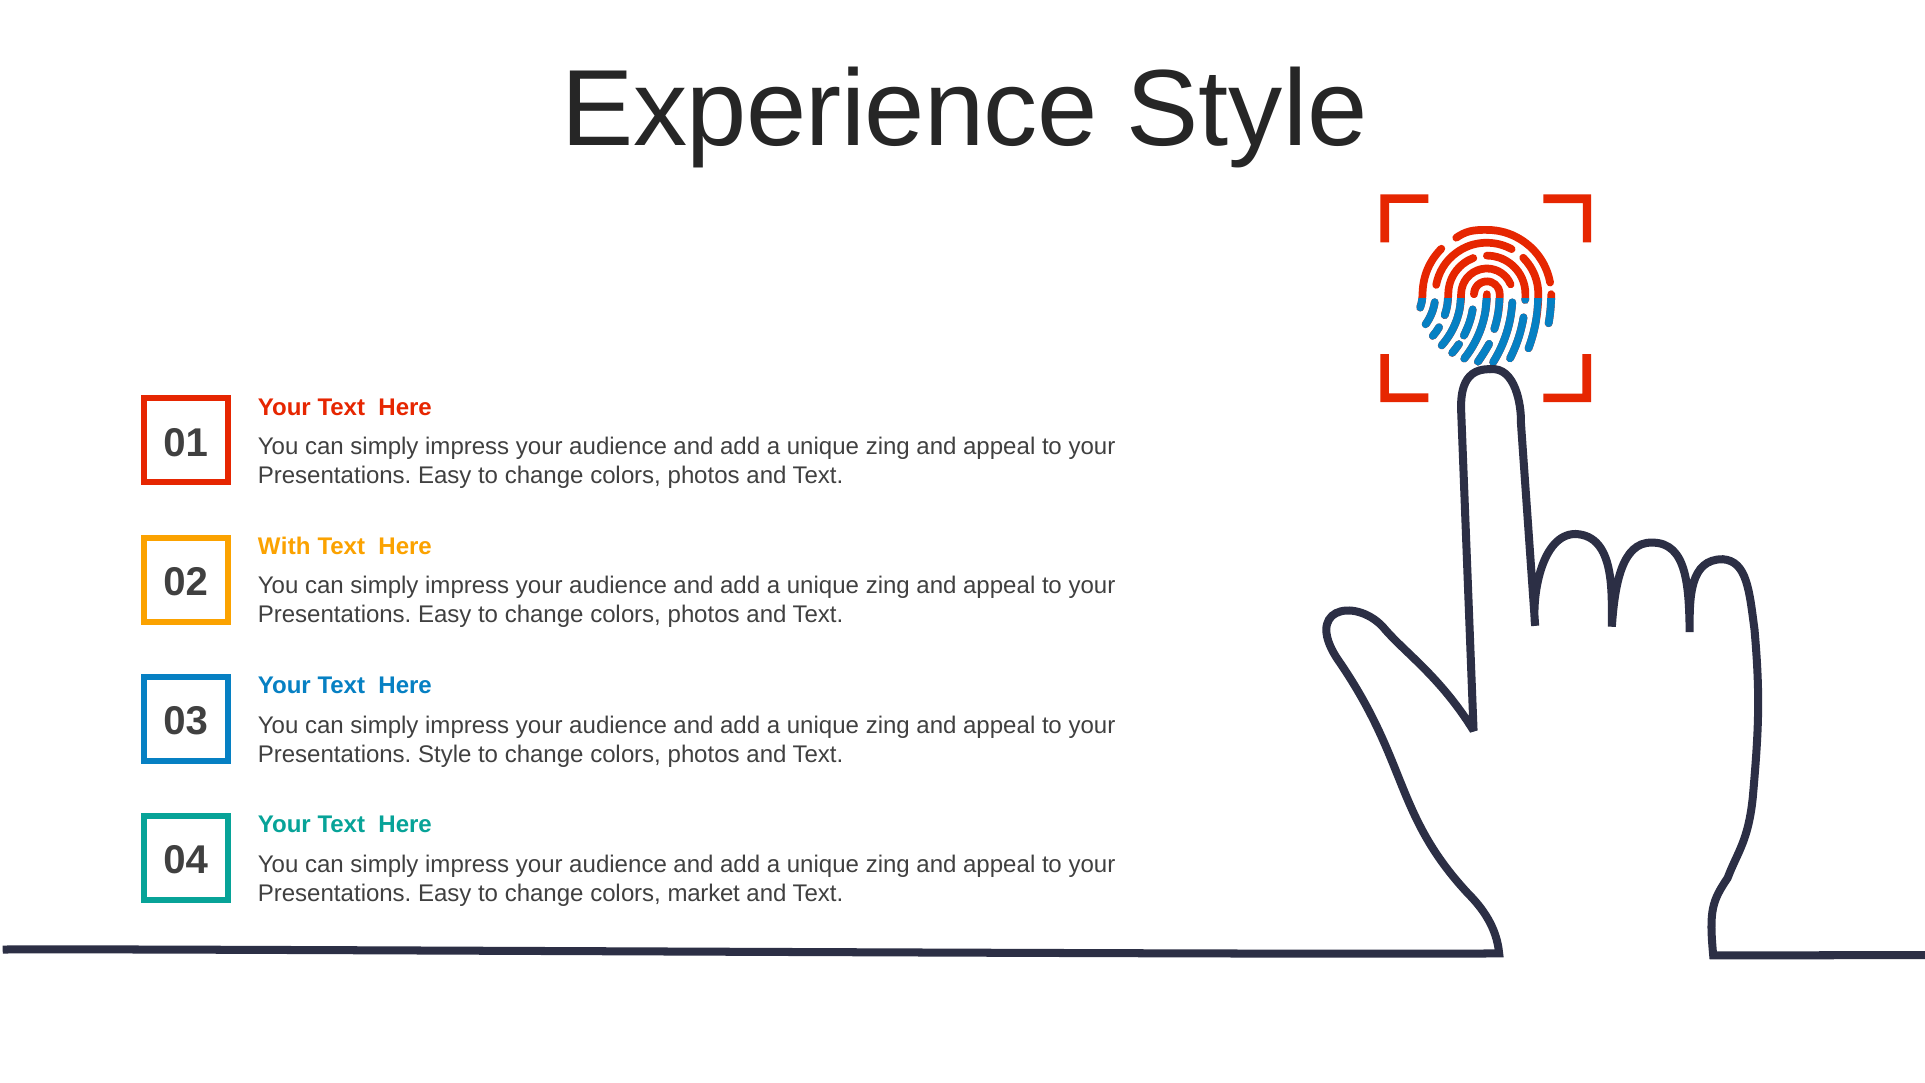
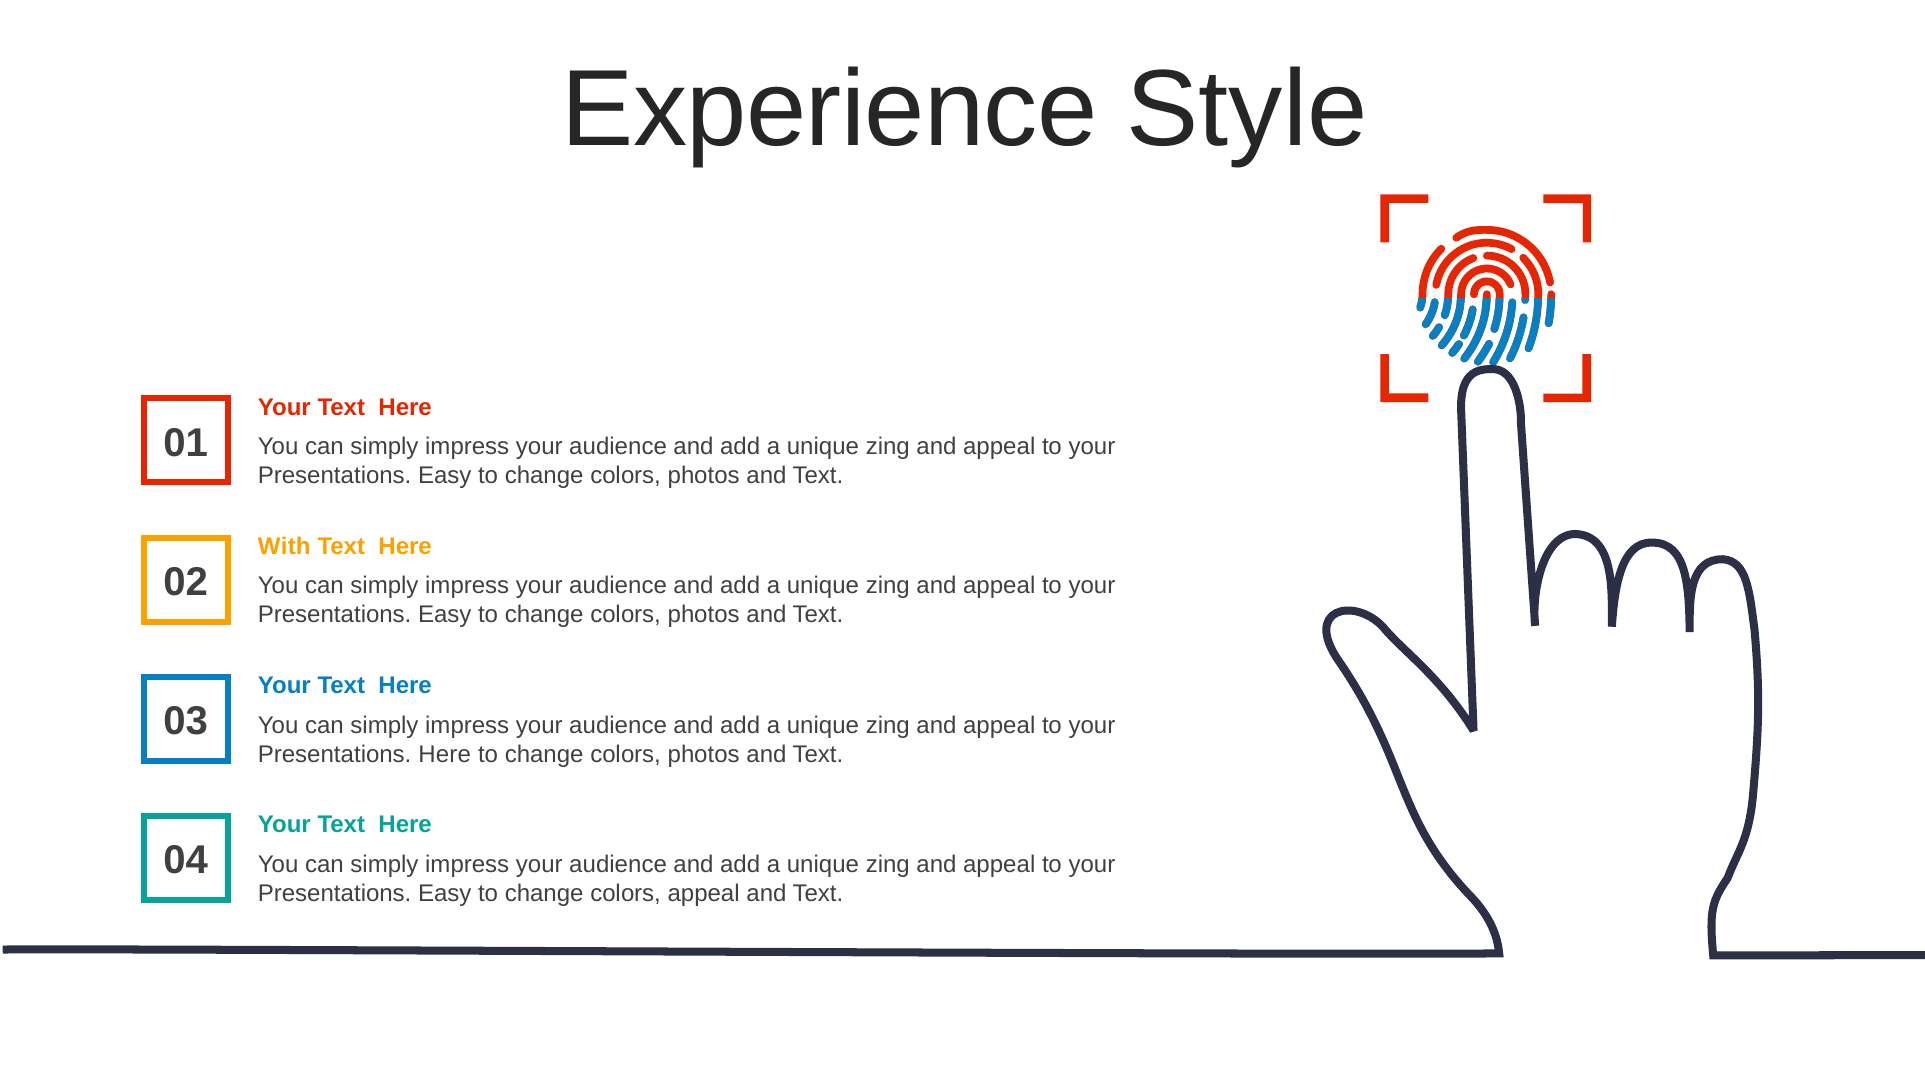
Presentations Style: Style -> Here (445, 754)
colors market: market -> appeal (704, 893)
